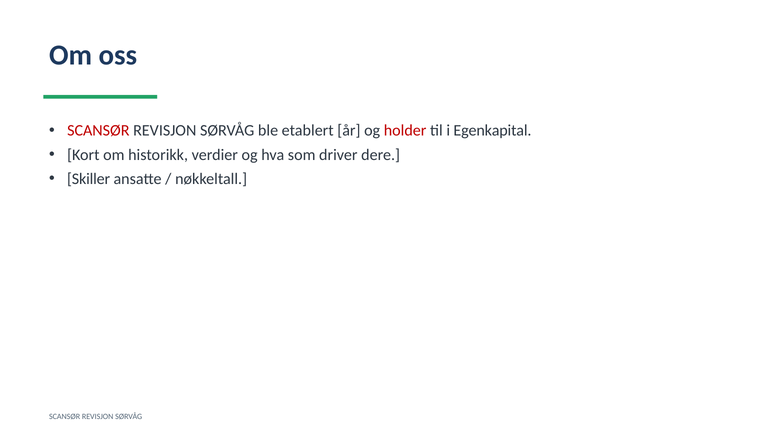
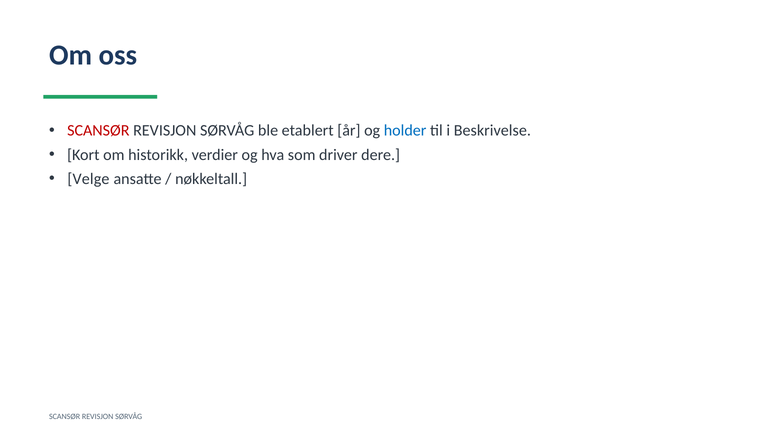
holder colour: red -> blue (405, 131)
Egenkapital: Egenkapital -> Beskrivelse (492, 131)
Skiller: Skiller -> Velge (88, 179)
